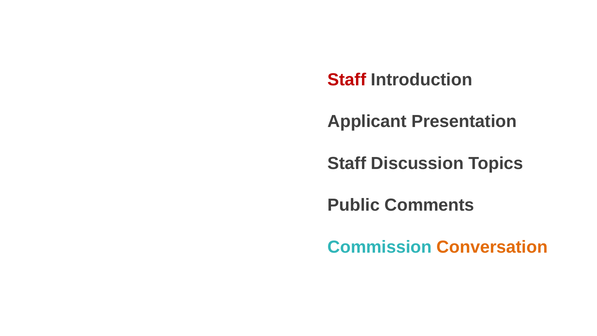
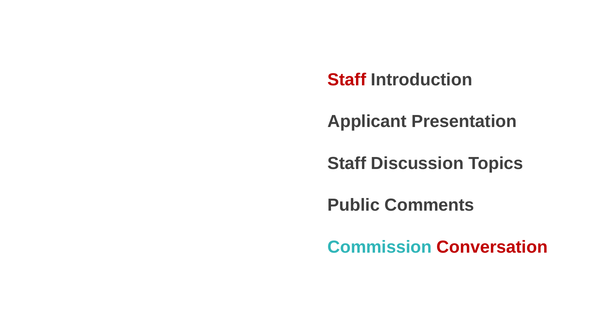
Conversation colour: orange -> red (492, 247)
